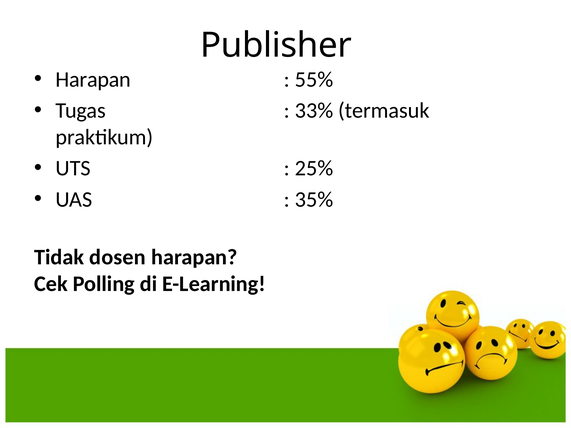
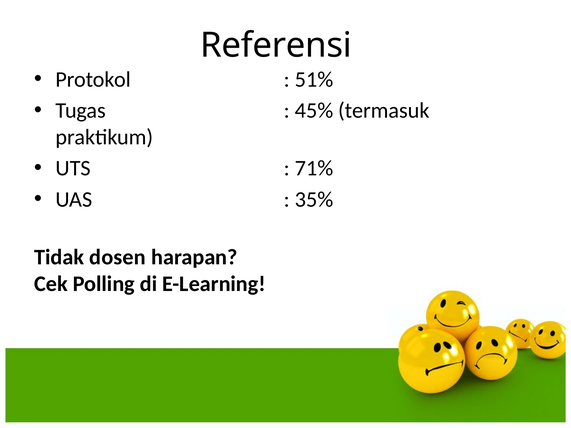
Publisher: Publisher -> Referensi (276, 45)
Harapan: Harapan -> Protokol (93, 80)
55%: 55% -> 51% (314, 80)
33%: 33% -> 45% (314, 111)
25%: 25% -> 71% (314, 168)
